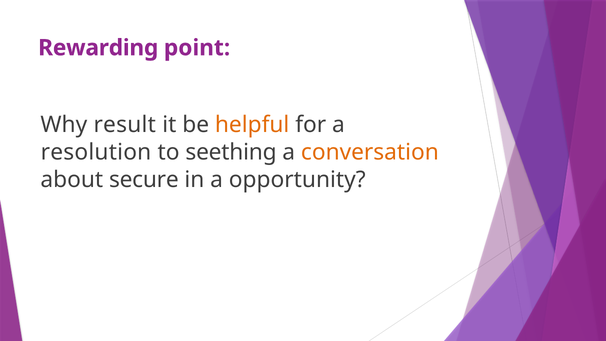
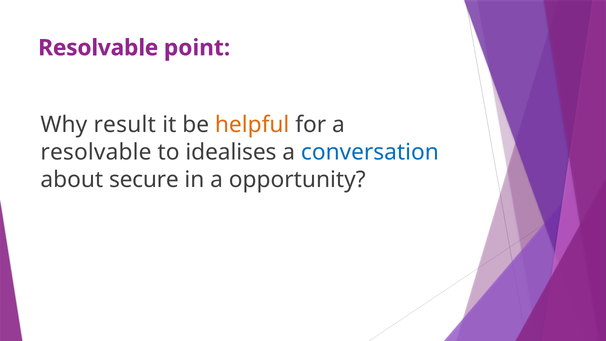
Rewarding: Rewarding -> Resolvable (98, 48)
resolution: resolution -> resolvable (96, 152)
seething: seething -> idealises (231, 152)
conversation colour: orange -> blue (370, 152)
